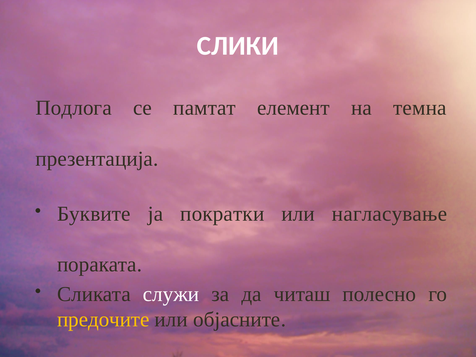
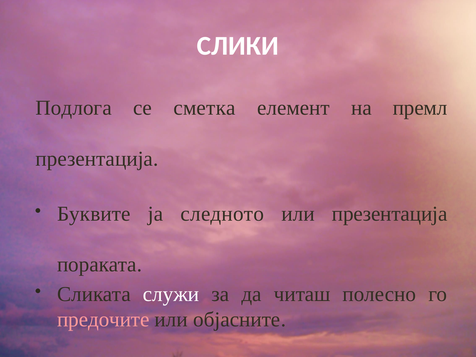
памтат: памтат -> сметка (205, 108)
темна: темна -> премл (420, 108)
пократки: пократки -> следното (222, 214)
или нагласување: нагласување -> презентација (390, 214)
предочите colour: yellow -> pink (103, 320)
